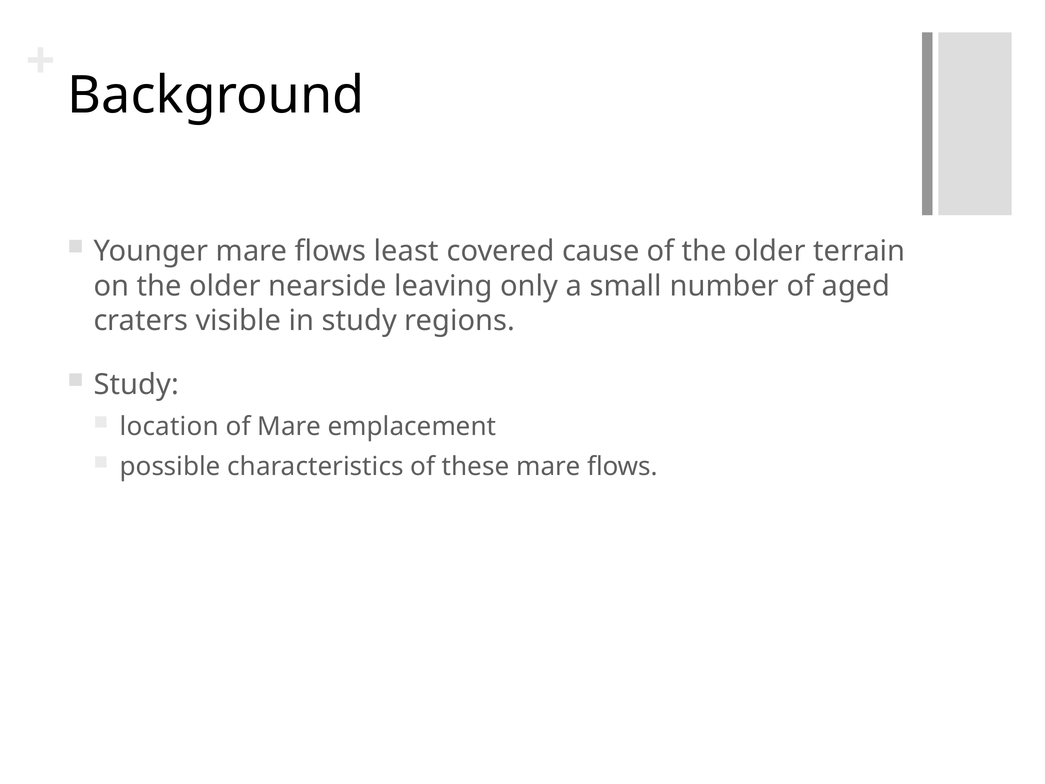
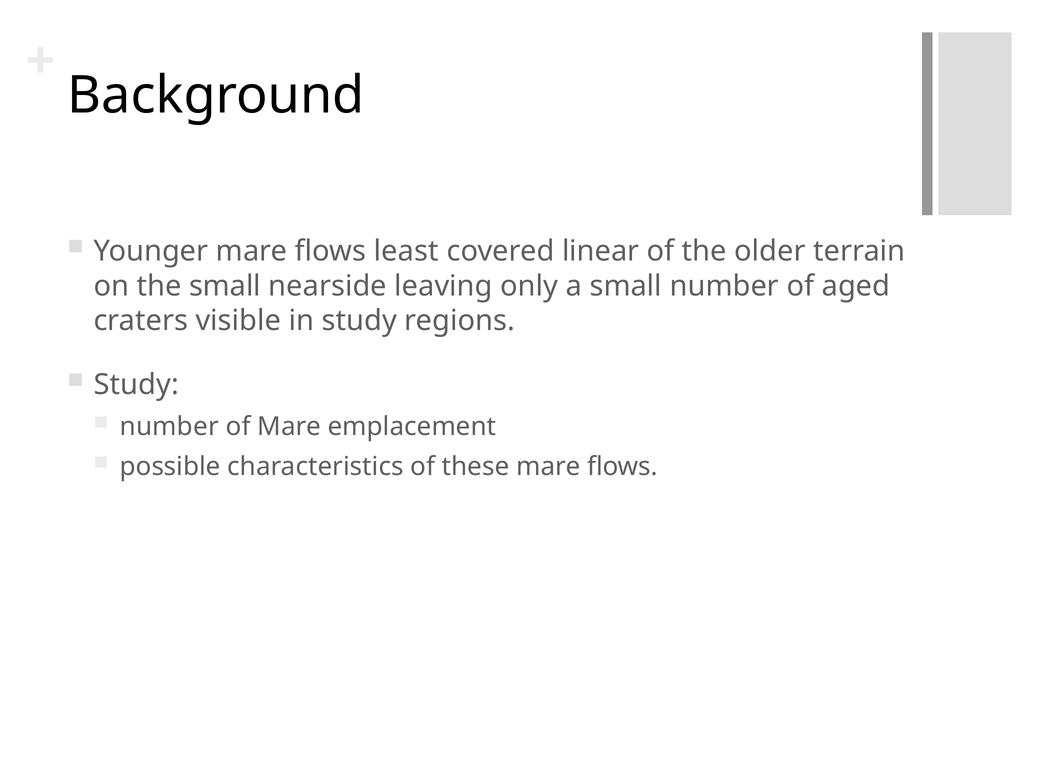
cause: cause -> linear (601, 251)
on the older: older -> small (225, 286)
location: location -> number (169, 426)
